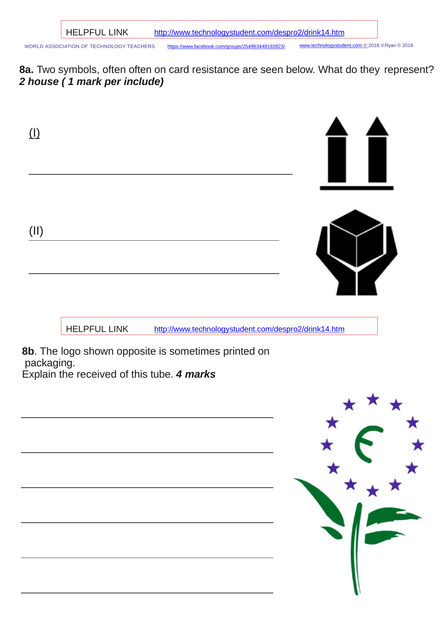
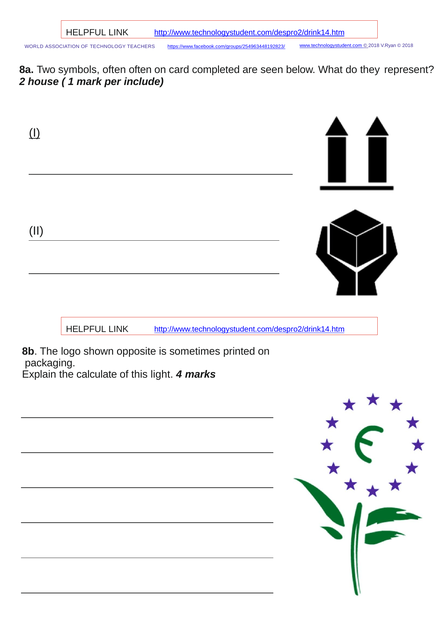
resistance: resistance -> completed (216, 70)
received: received -> calculate (97, 375)
tube: tube -> light (162, 375)
